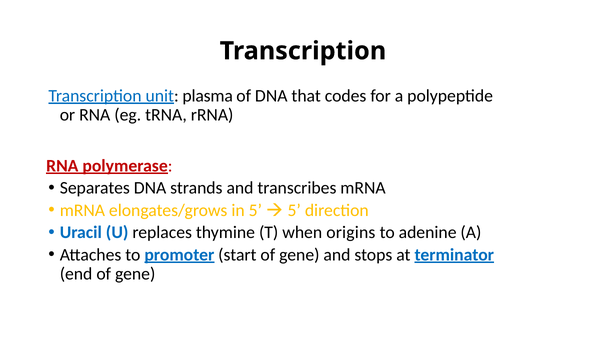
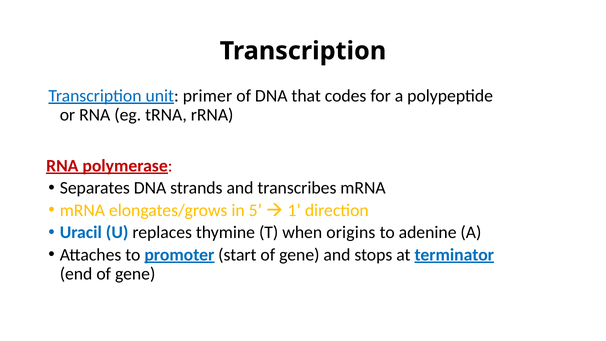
plasma: plasma -> primer (207, 96)
5: 5 -> 1 (294, 210)
